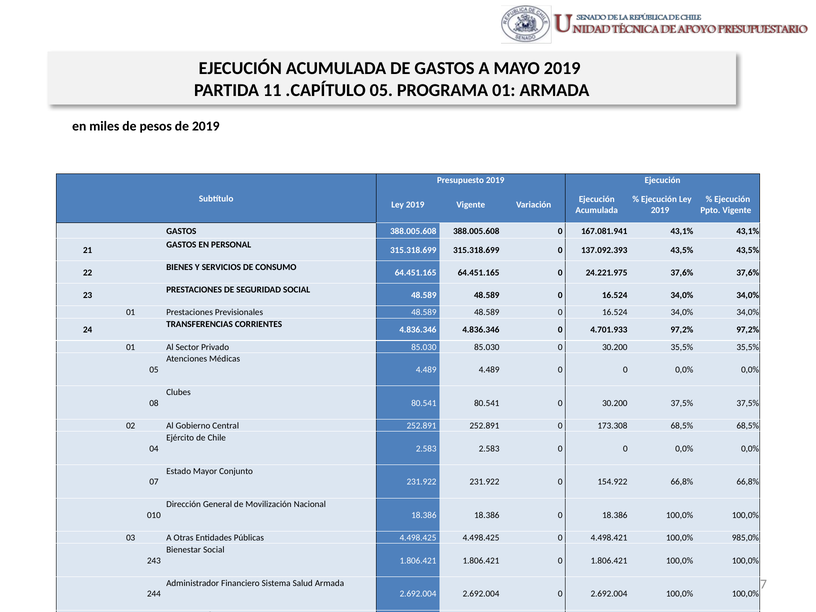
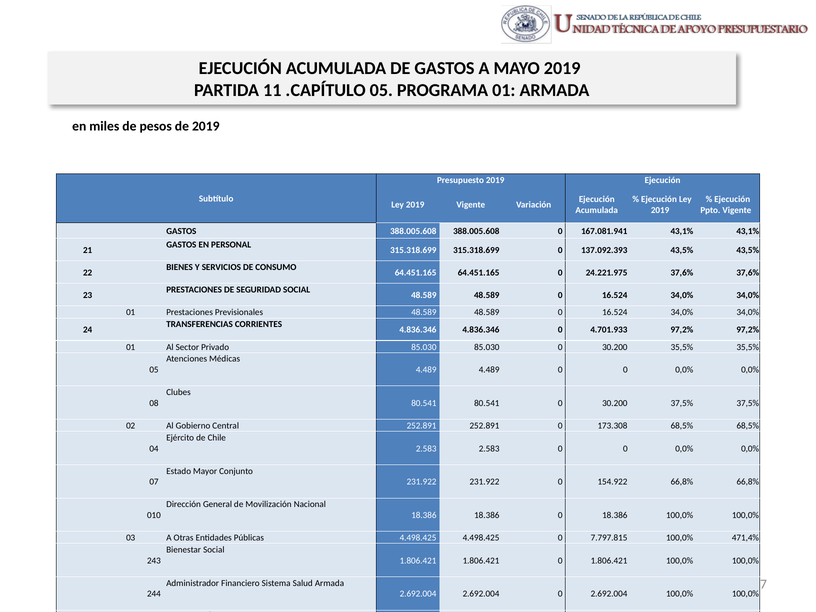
4.498.421: 4.498.421 -> 7.797.815 (609, 538)
985,0%: 985,0% -> 471,4% (745, 538)
